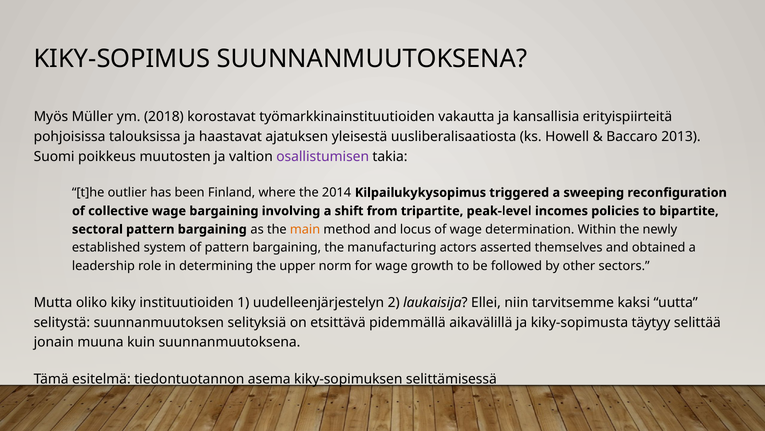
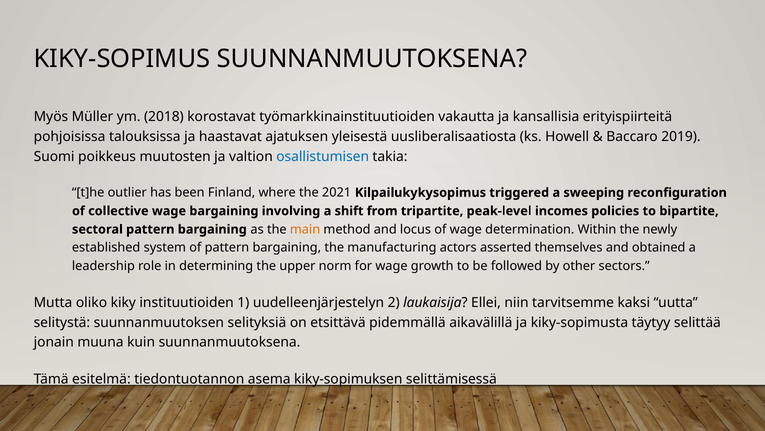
2013: 2013 -> 2019 (681, 137)
osallistumisen colour: purple -> blue (323, 156)
2014: 2014 -> 2021 (337, 192)
